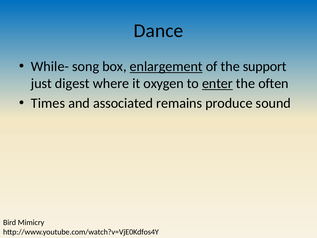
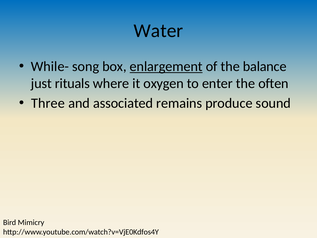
Dance: Dance -> Water (158, 31)
support: support -> balance (265, 67)
digest: digest -> rituals (72, 83)
enter underline: present -> none (217, 83)
Times: Times -> Three (48, 103)
